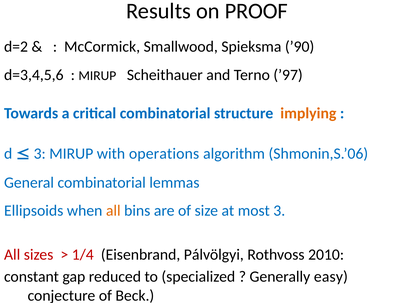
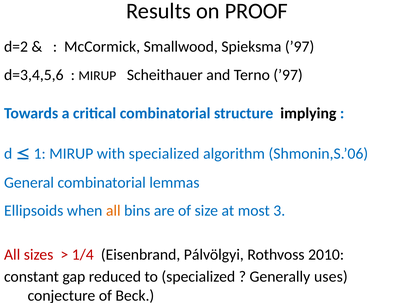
Spieksma ’90: ’90 -> ’97 (300, 47)
implying colour: orange -> black (308, 113)
3: 3 -> 1 (40, 154)
with operations: operations -> specialized (164, 154)
easy: easy -> uses (331, 277)
